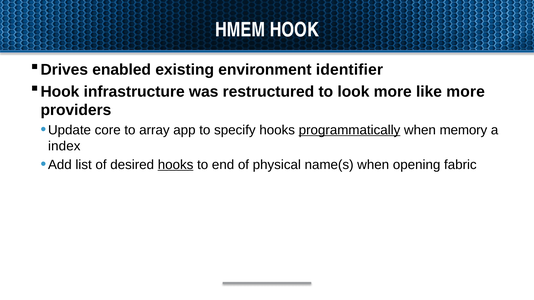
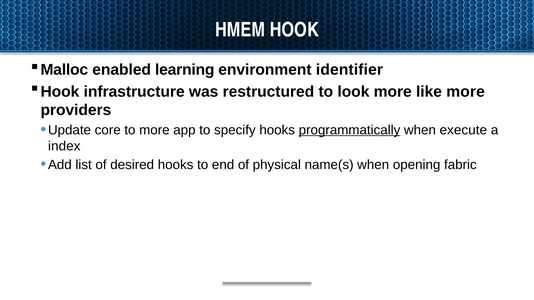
Drives: Drives -> Malloc (64, 70)
existing: existing -> learning (185, 70)
to array: array -> more (154, 130)
memory: memory -> execute (463, 130)
hooks underline: present -> none (176, 165)
